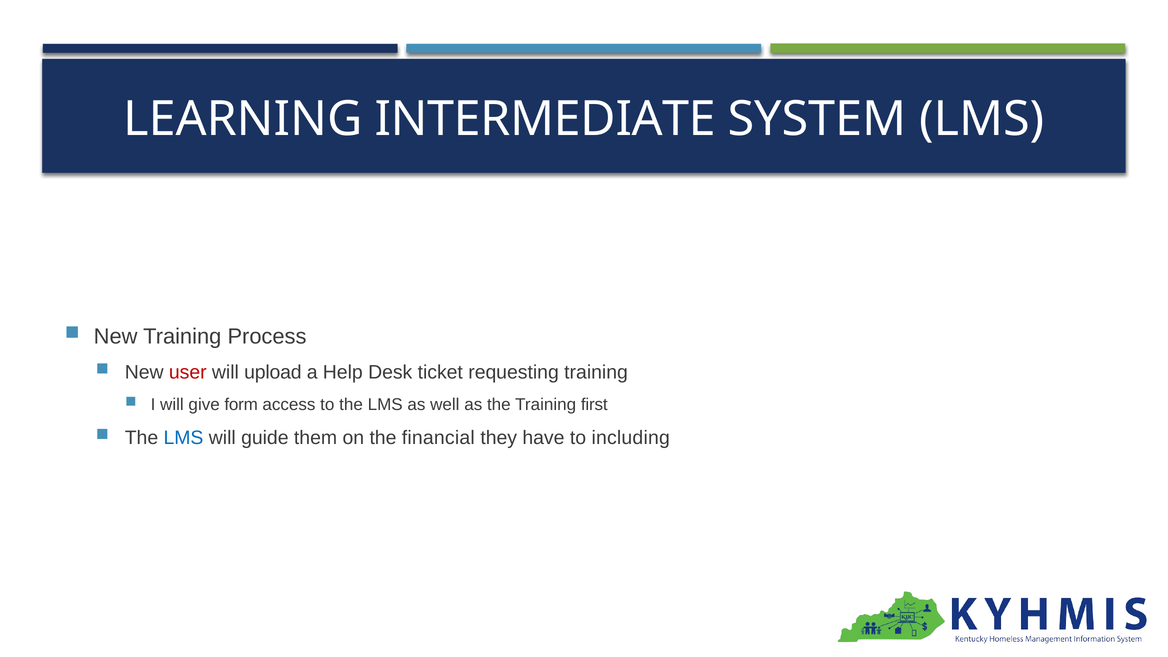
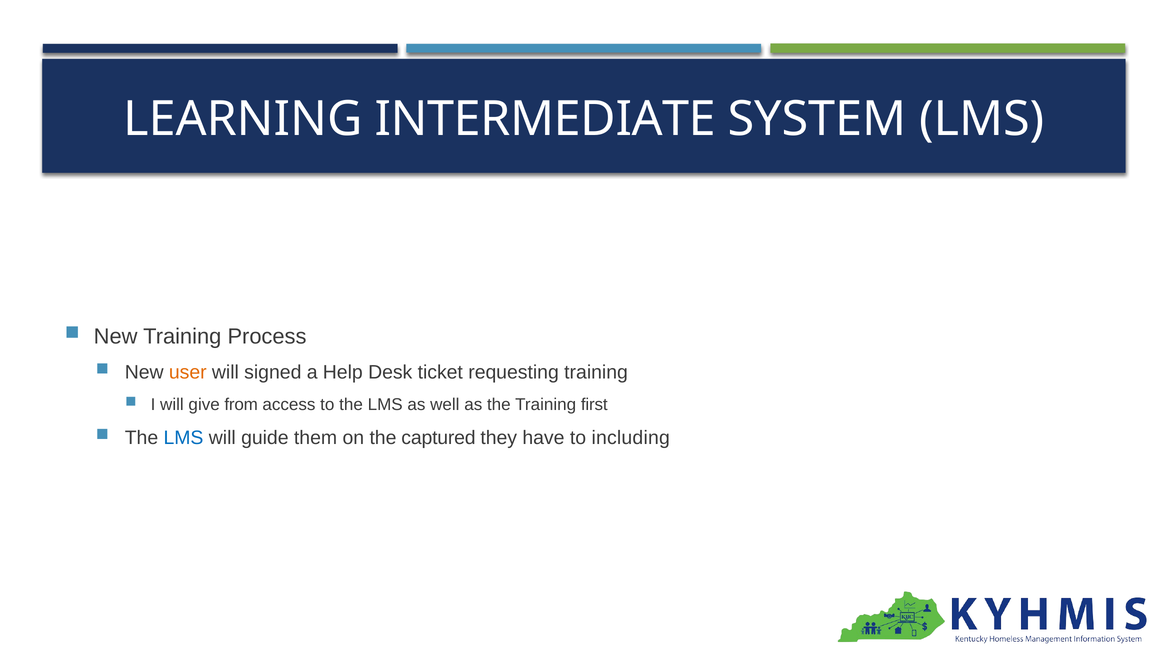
user colour: red -> orange (188, 372)
upload: upload -> signed (273, 372)
form: form -> from (241, 405)
financial: financial -> captured (439, 438)
